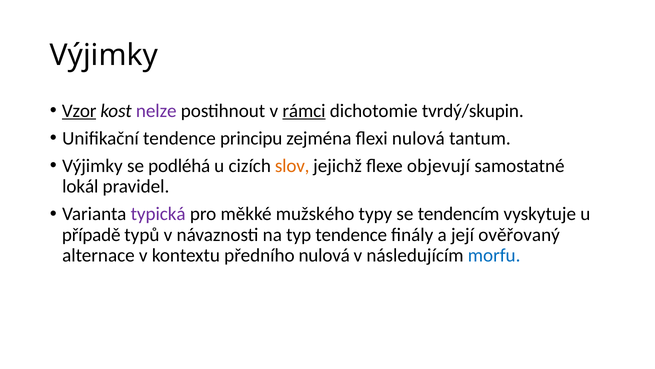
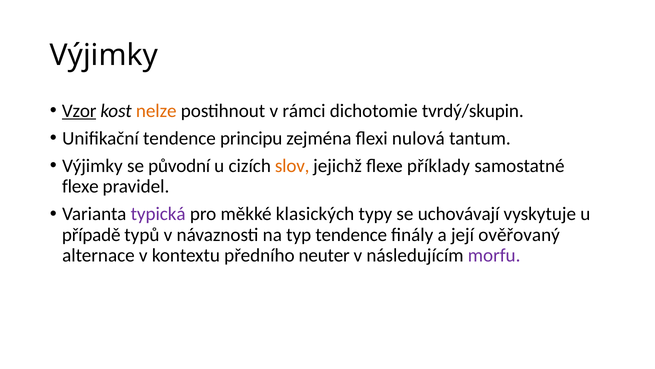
nelze colour: purple -> orange (156, 111)
rámci underline: present -> none (304, 111)
podléhá: podléhá -> původní (179, 166)
objevují: objevují -> příklady (438, 166)
lokál: lokál -> flexe (80, 186)
mužského: mužského -> klasických (315, 214)
tendencím: tendencím -> uchovávají (459, 214)
předního nulová: nulová -> neuter (324, 255)
morfu colour: blue -> purple (494, 255)
